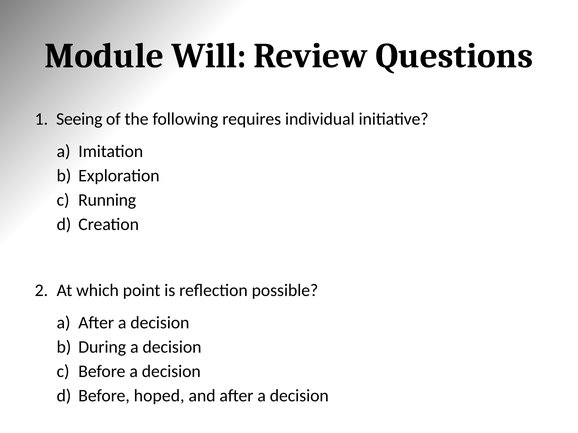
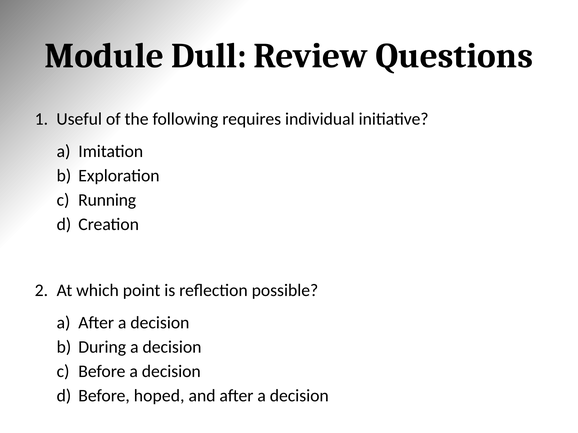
Will: Will -> Dull (209, 56)
Seeing: Seeing -> Useful (79, 119)
